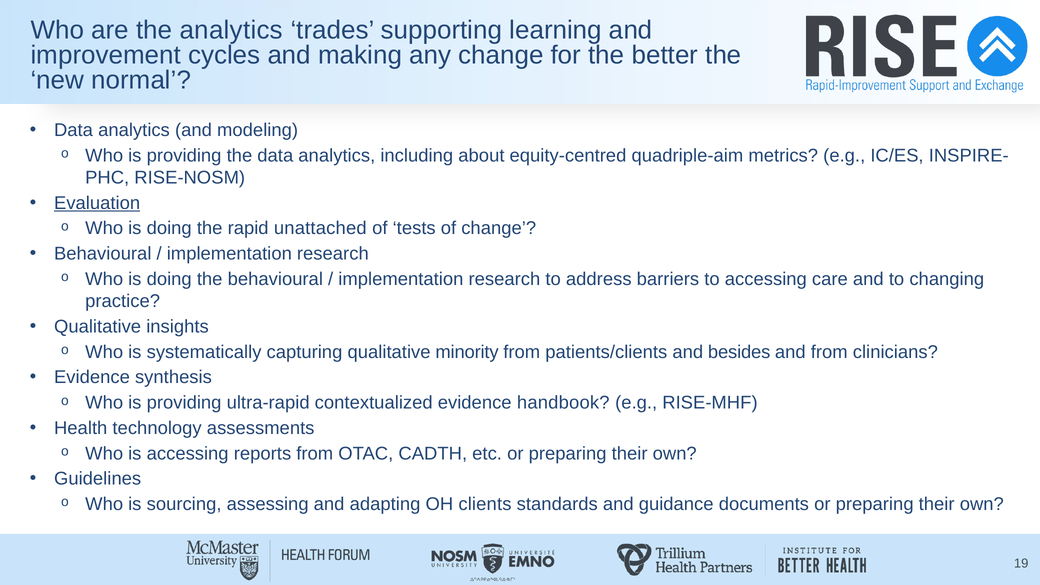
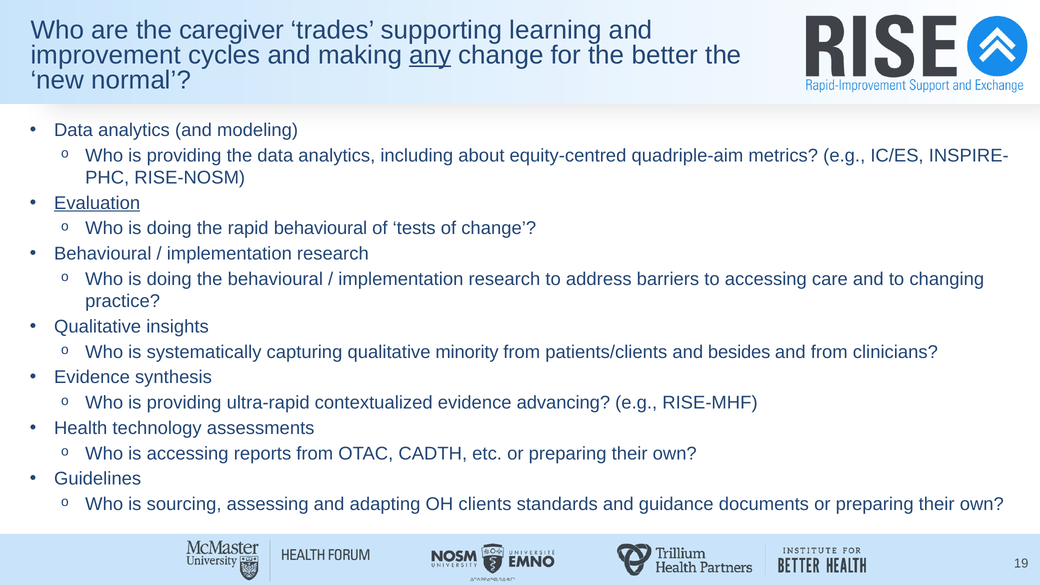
the analytics: analytics -> caregiver (232, 30)
any underline: none -> present (430, 55)
rapid unattached: unattached -> behavioural (320, 228)
handbook: handbook -> advancing (563, 403)
